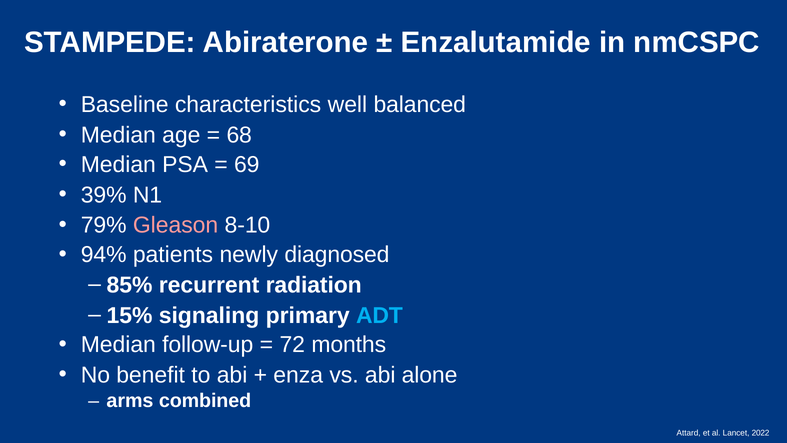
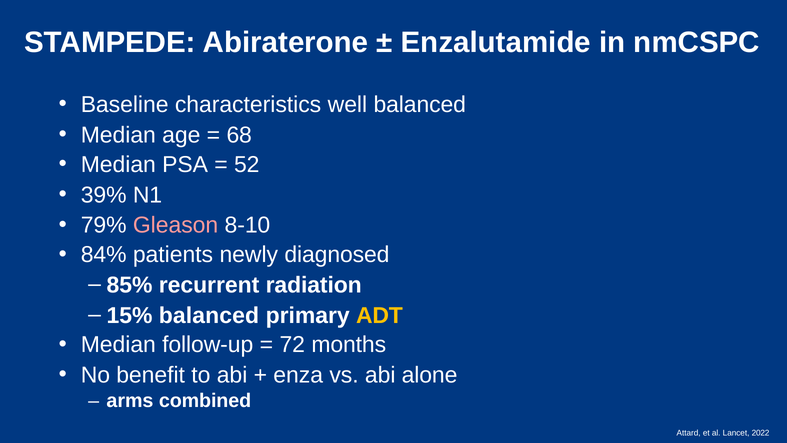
69: 69 -> 52 (247, 165)
94%: 94% -> 84% (104, 255)
signaling: signaling -> balanced (209, 315)
ADT colour: light blue -> yellow (379, 315)
